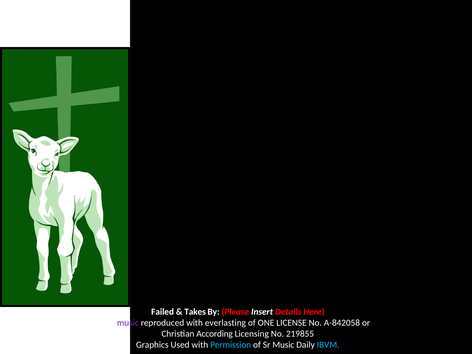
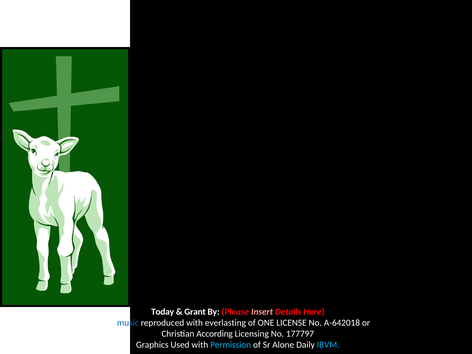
Failed: Failed -> Today (163, 312)
Takes: Takes -> Grant (195, 312)
Insert colour: white -> pink (262, 312)
music colour: purple -> blue (128, 323)
A-842058: A-842058 -> A-642018 (342, 323)
219855: 219855 -> 177797 (300, 334)
Sr Music: Music -> Alone (283, 345)
